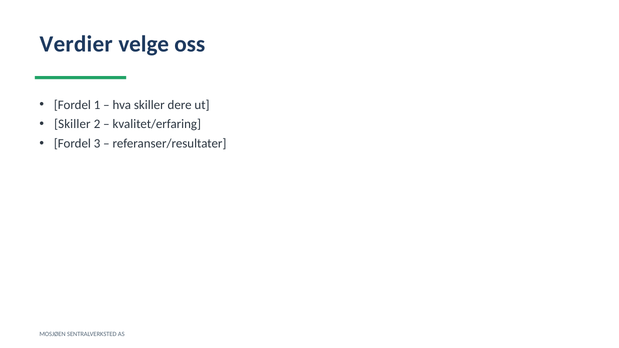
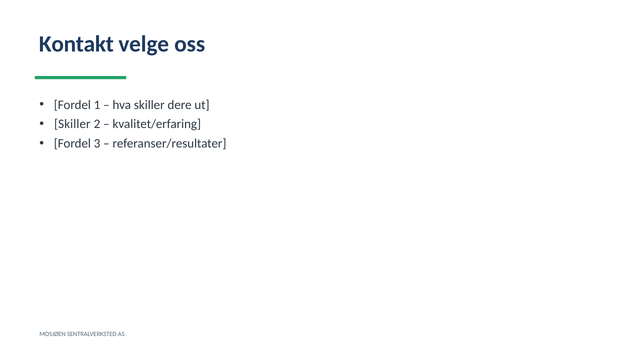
Verdier: Verdier -> Kontakt (76, 44)
